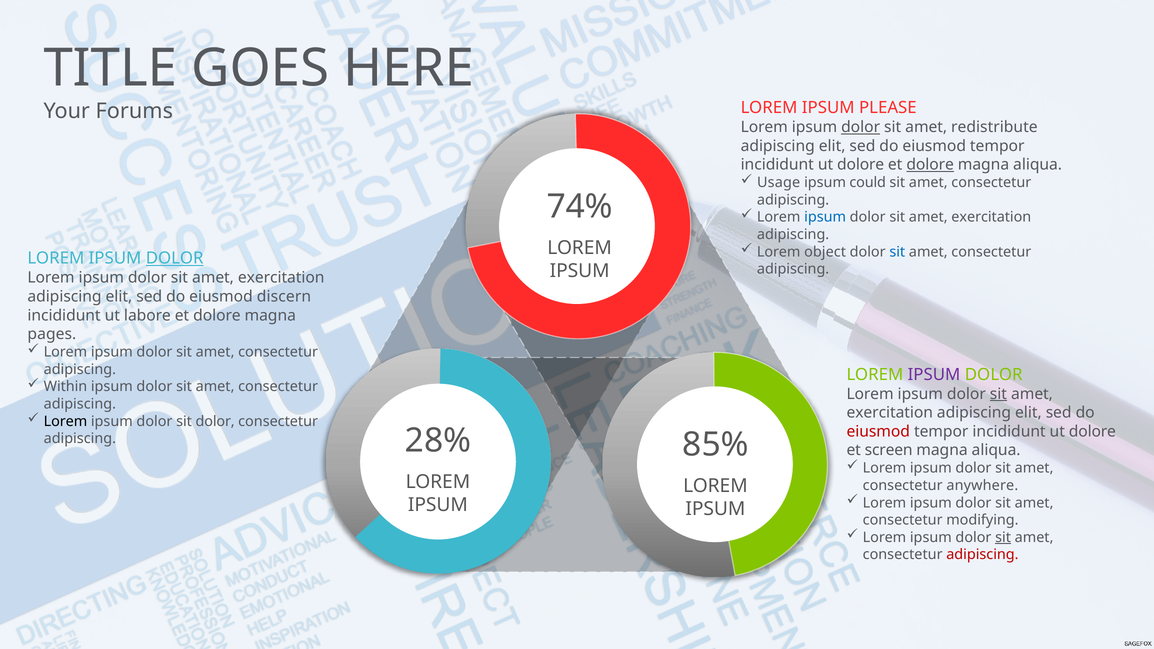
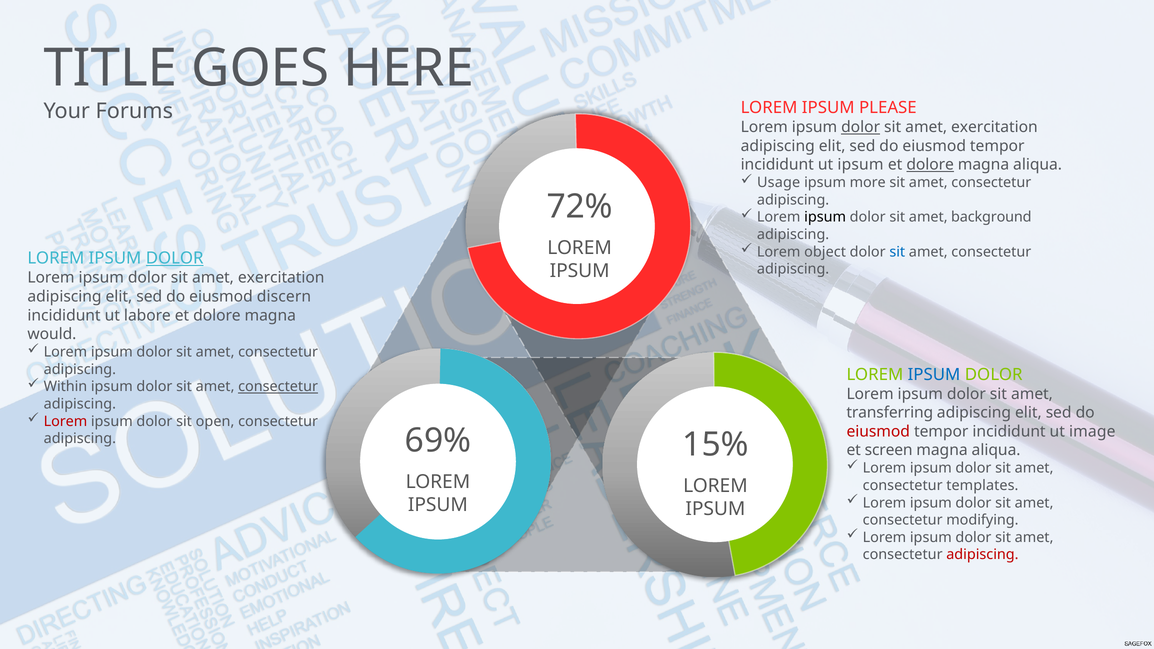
redistribute: redistribute -> exercitation (994, 127)
dolore: dolore -> ipsum (860, 165)
could: could -> more (868, 183)
74%: 74% -> 72% (580, 207)
ipsum colour: blue -> black (825, 217)
exercitation: exercitation -> background (991, 217)
pages: pages -> would (52, 334)
IPSUM colour: purple -> blue (934, 375)
consectetur underline: none -> present (278, 387)
sit underline: present -> none (998, 394)
exercitation: exercitation -> transferring (890, 413)
Lorem colour: black -> red (65, 421)
sit dolor: dolor -> open (215, 421)
dolore: dolore -> image (1092, 432)
28%: 28% -> 69% (438, 441)
85%: 85% -> 15% (716, 445)
anywhere: anywhere -> templates (982, 486)
sit underline: present -> none (1003, 537)
